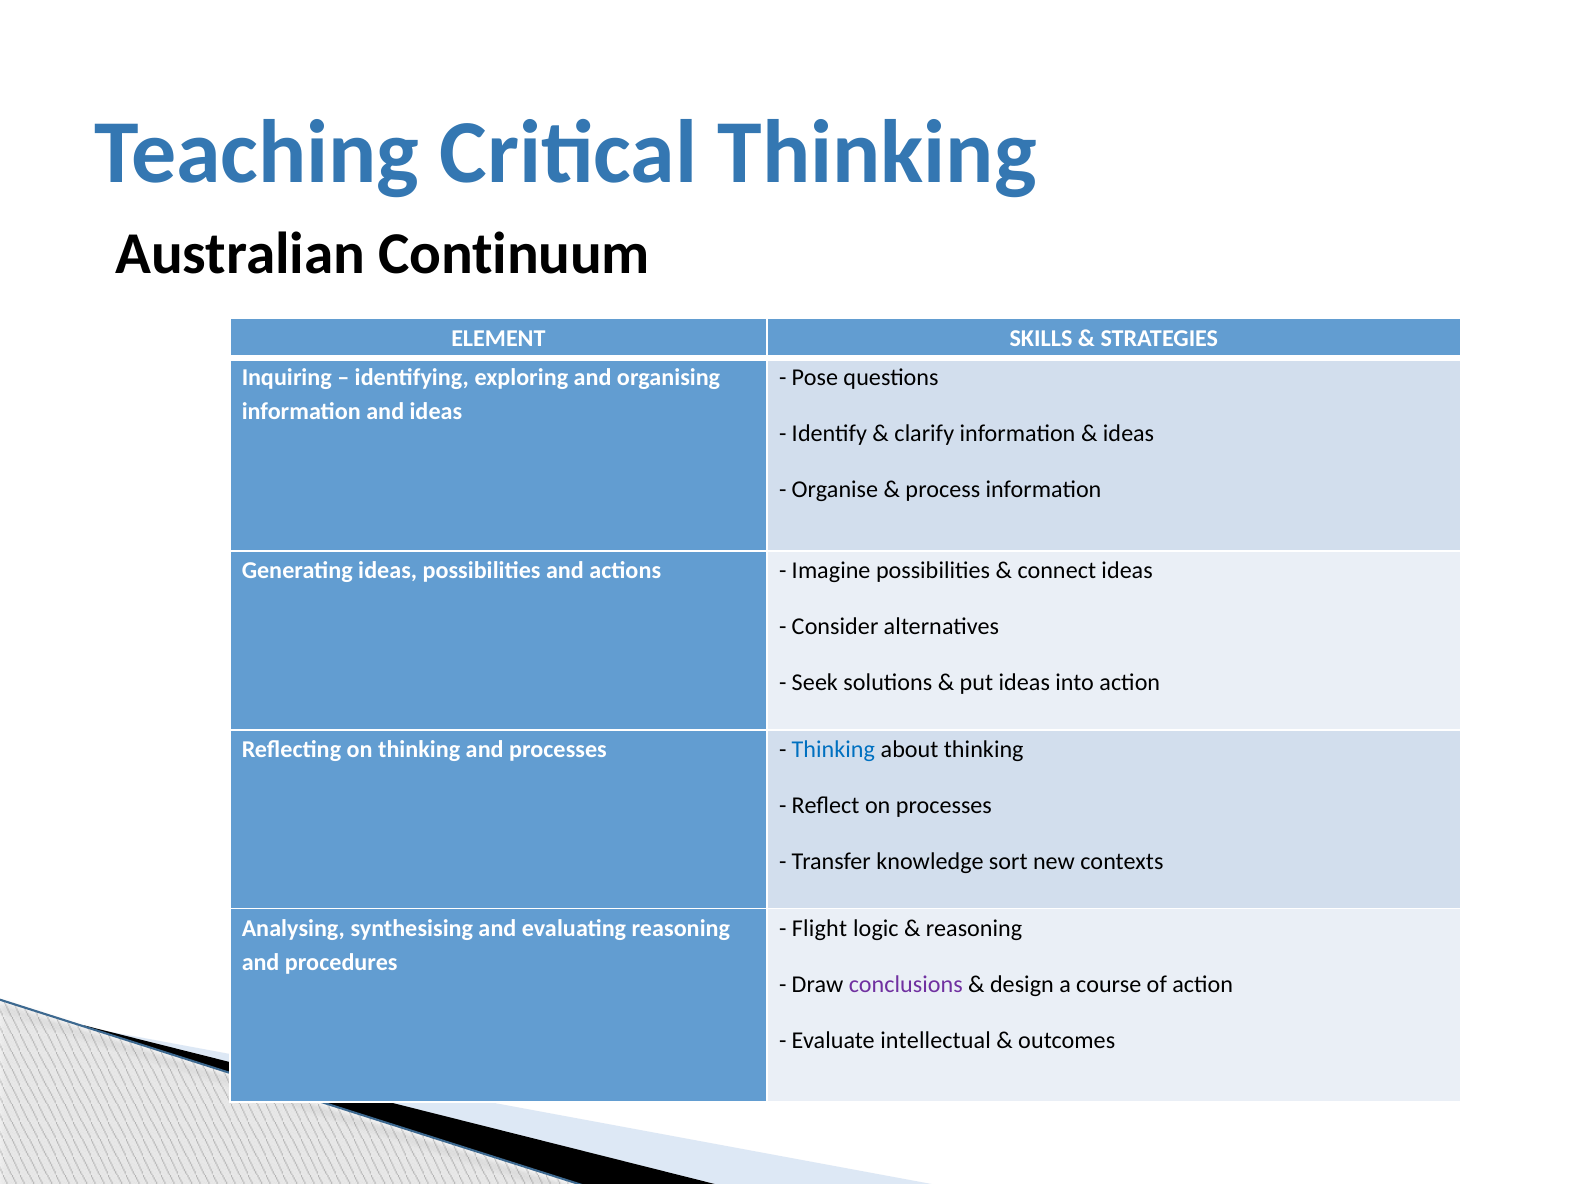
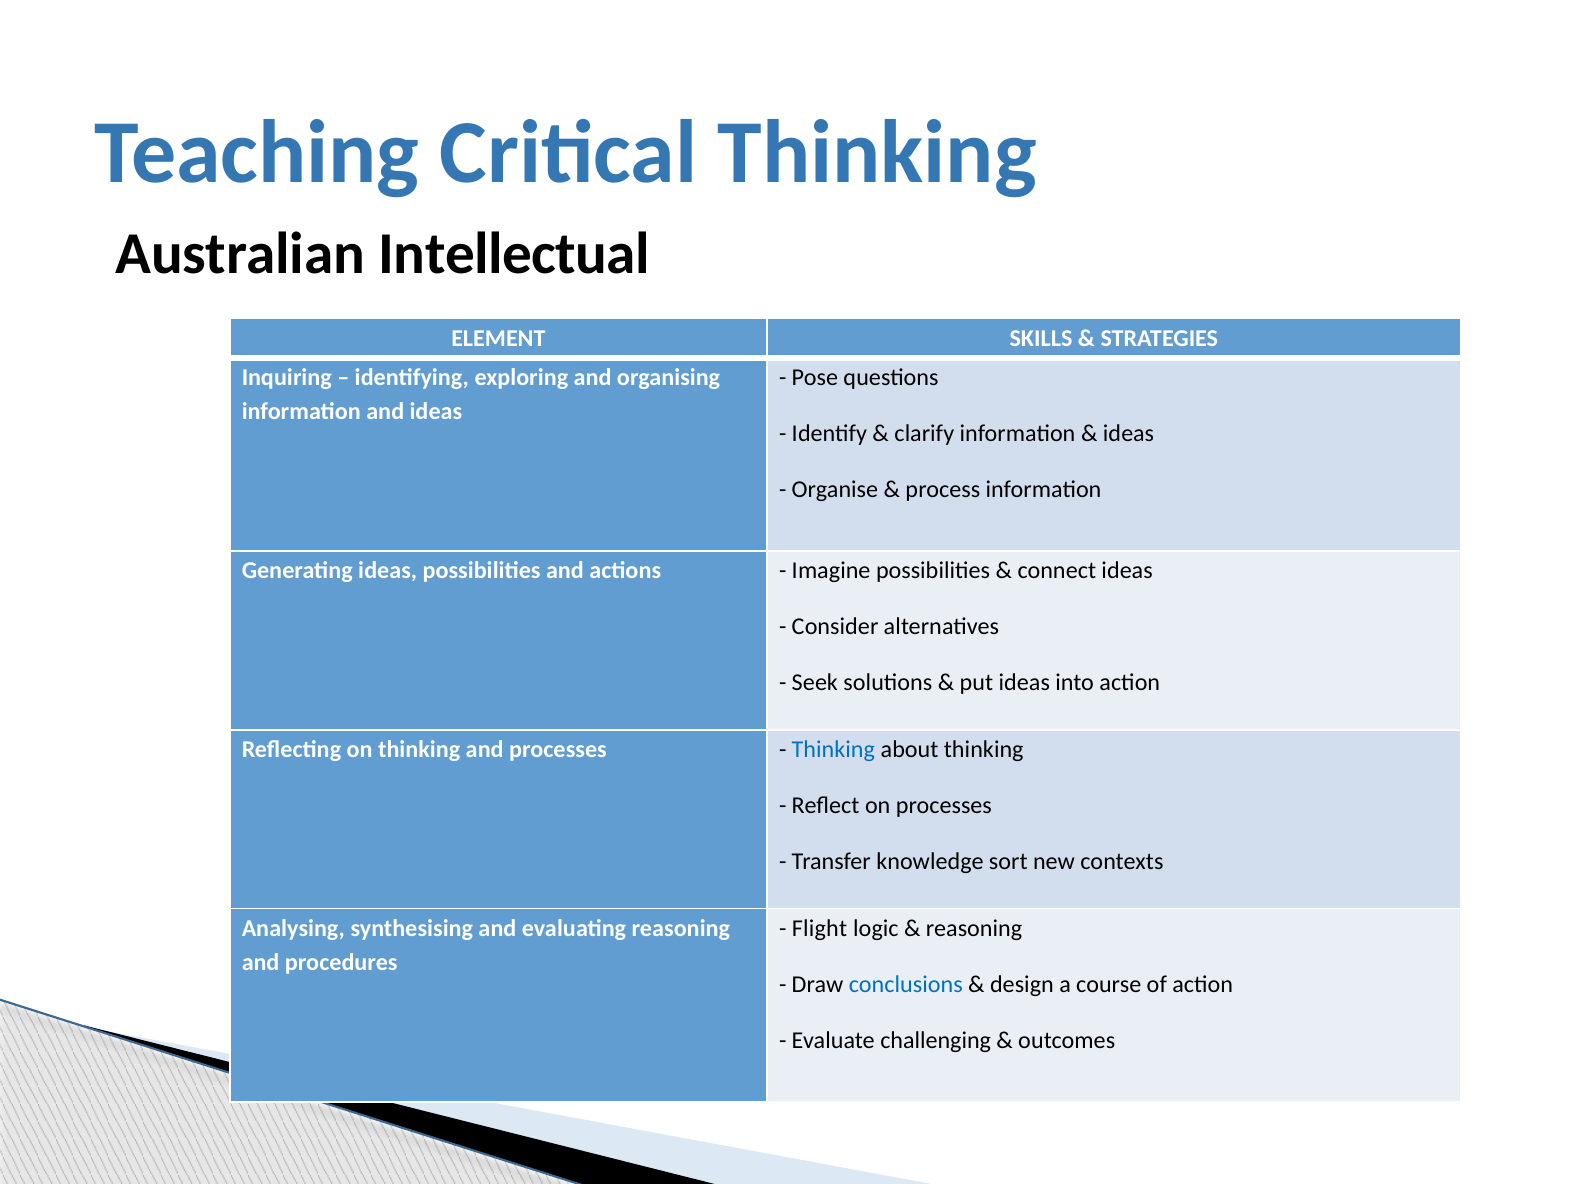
Continuum: Continuum -> Intellectual (514, 254)
conclusions colour: purple -> blue (906, 985)
intellectual: intellectual -> challenging (936, 1041)
